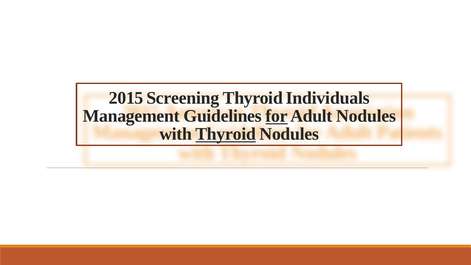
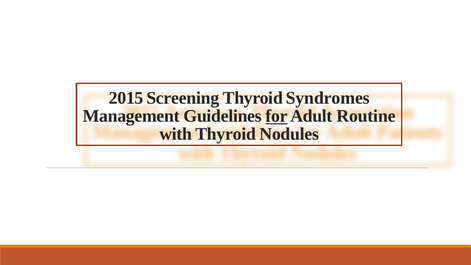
Individuals: Individuals -> Syndromes (328, 98)
Adult Nodules: Nodules -> Routine (366, 116)
Thyroid underline: present -> none (226, 134)
